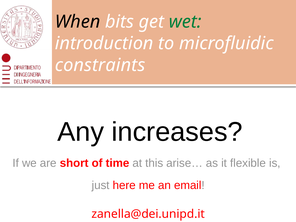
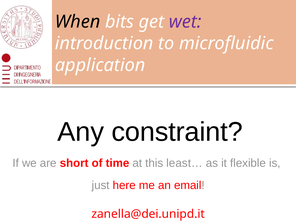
wet colour: green -> purple (185, 22)
constraints: constraints -> application (100, 65)
increases: increases -> constraint (177, 132)
arise…: arise… -> least… (184, 163)
